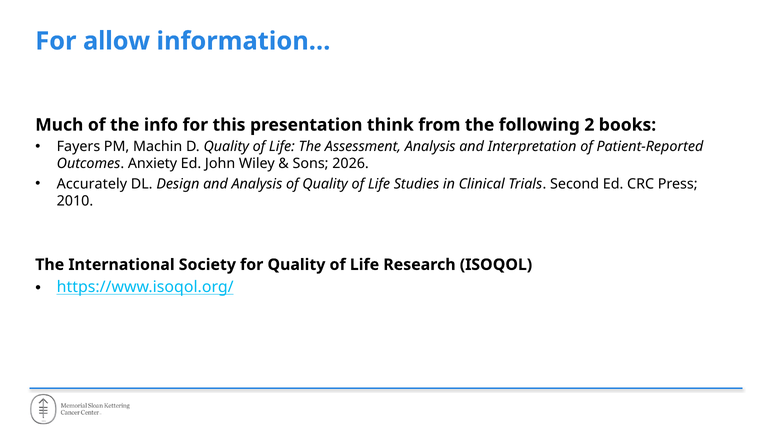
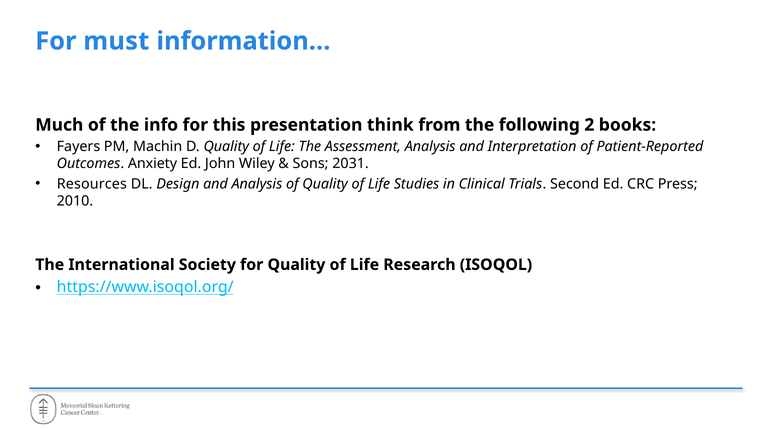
allow: allow -> must (116, 41)
2026: 2026 -> 2031 (351, 164)
Accurately: Accurately -> Resources (92, 184)
